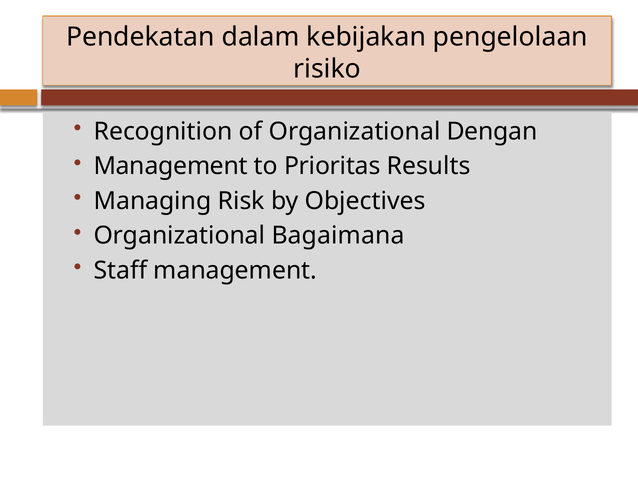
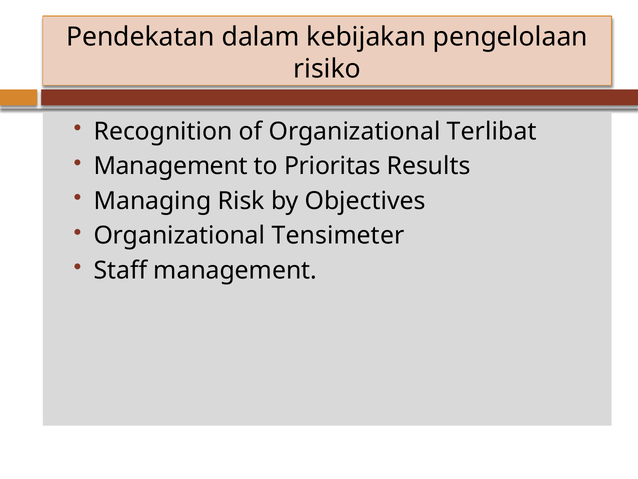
Dengan: Dengan -> Terlibat (492, 131)
Bagaimana: Bagaimana -> Tensimeter (338, 235)
